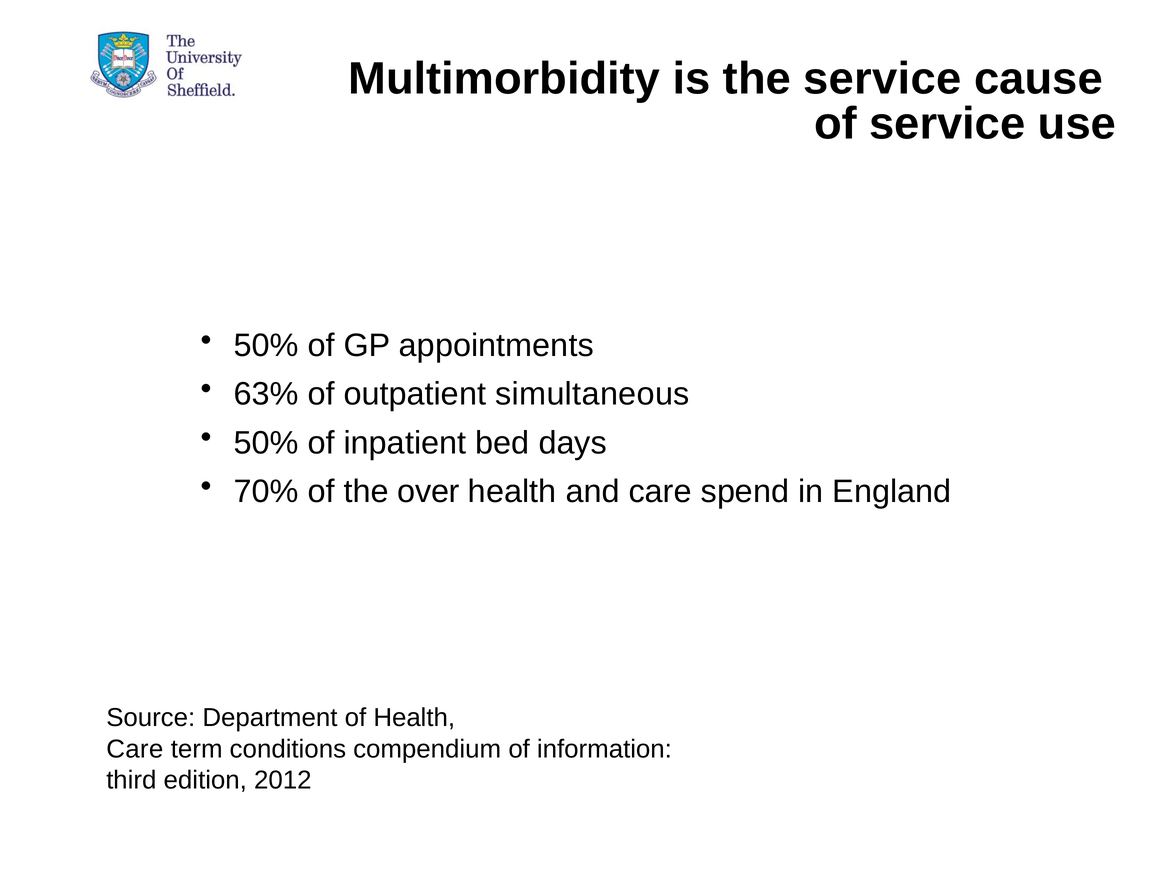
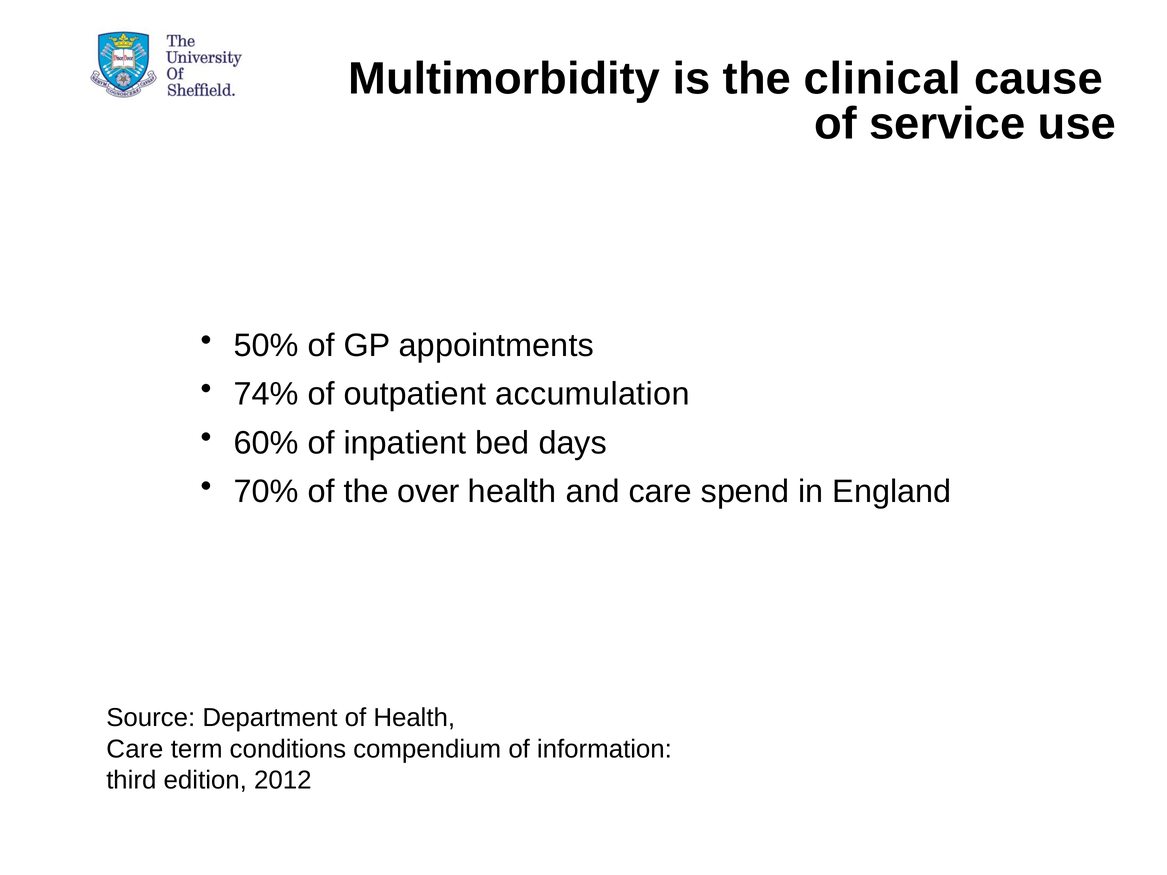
the service: service -> clinical (882, 79)
63%: 63% -> 74% (266, 394)
simultaneous: simultaneous -> accumulation (592, 394)
50%: 50% -> 60% (266, 443)
